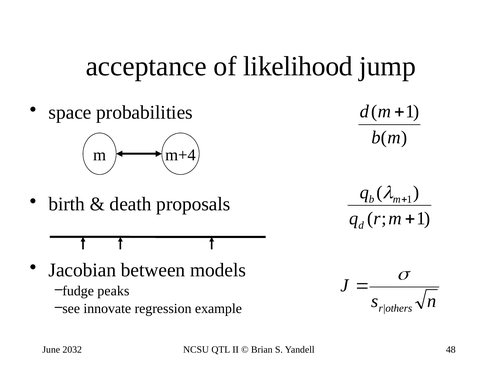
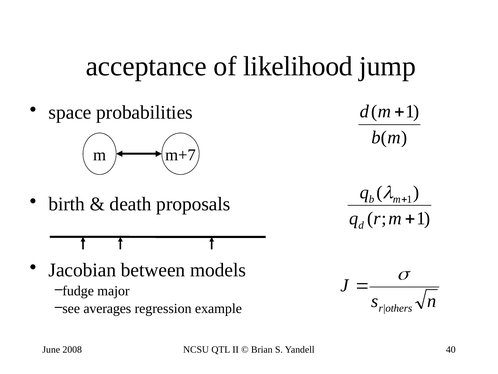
m+4: m+4 -> m+7 (181, 155)
peaks: peaks -> major (113, 291)
innovate: innovate -> averages (107, 308)
2032: 2032 -> 2008 (72, 349)
48: 48 -> 40 (451, 349)
